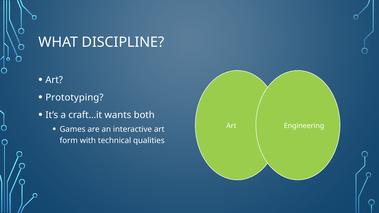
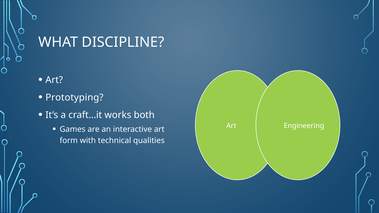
wants: wants -> works (118, 115)
